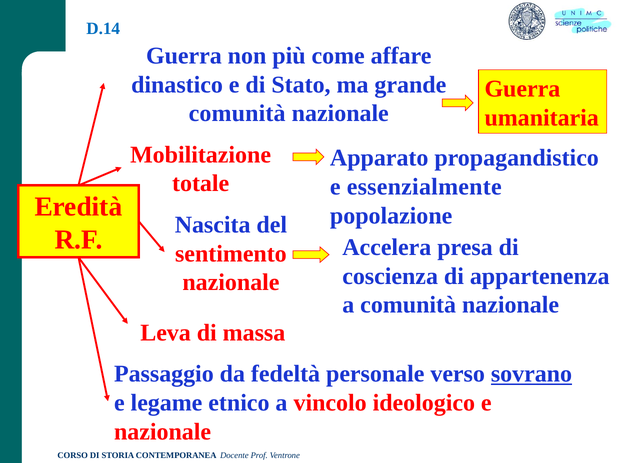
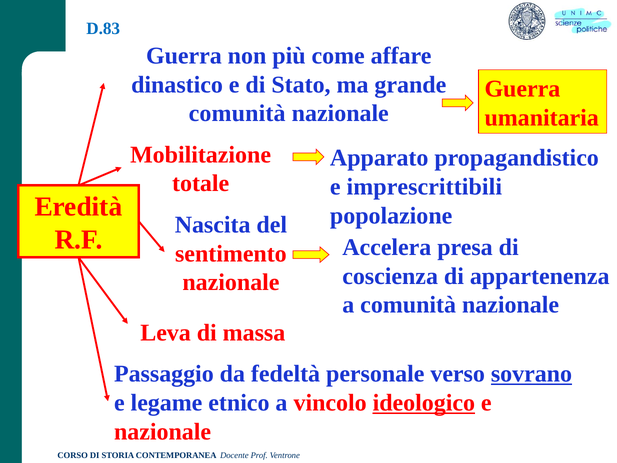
D.14: D.14 -> D.83 (103, 29)
essenzialmente: essenzialmente -> imprescrittibili (424, 187)
ideologico underline: none -> present (424, 403)
